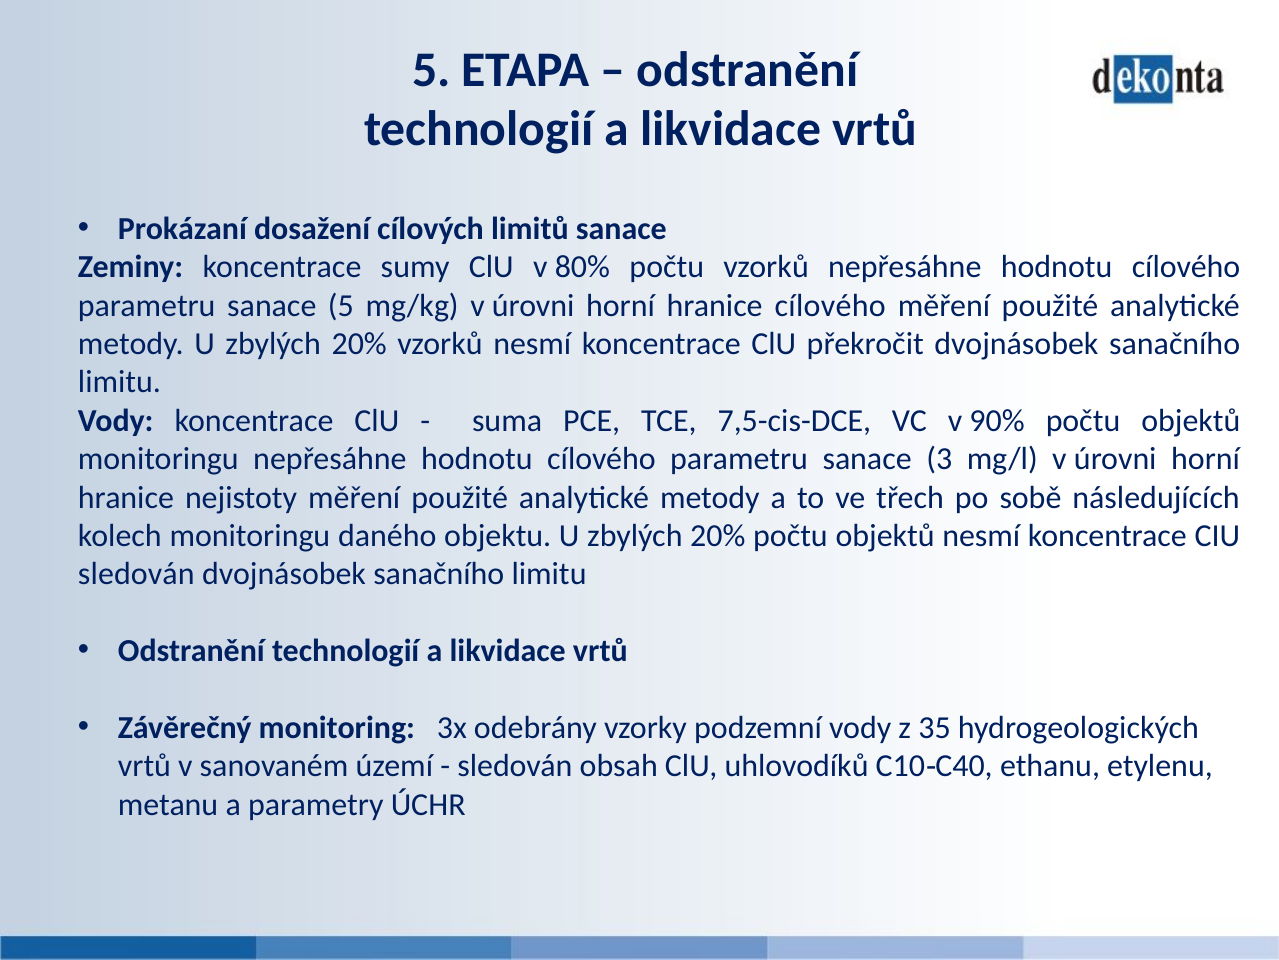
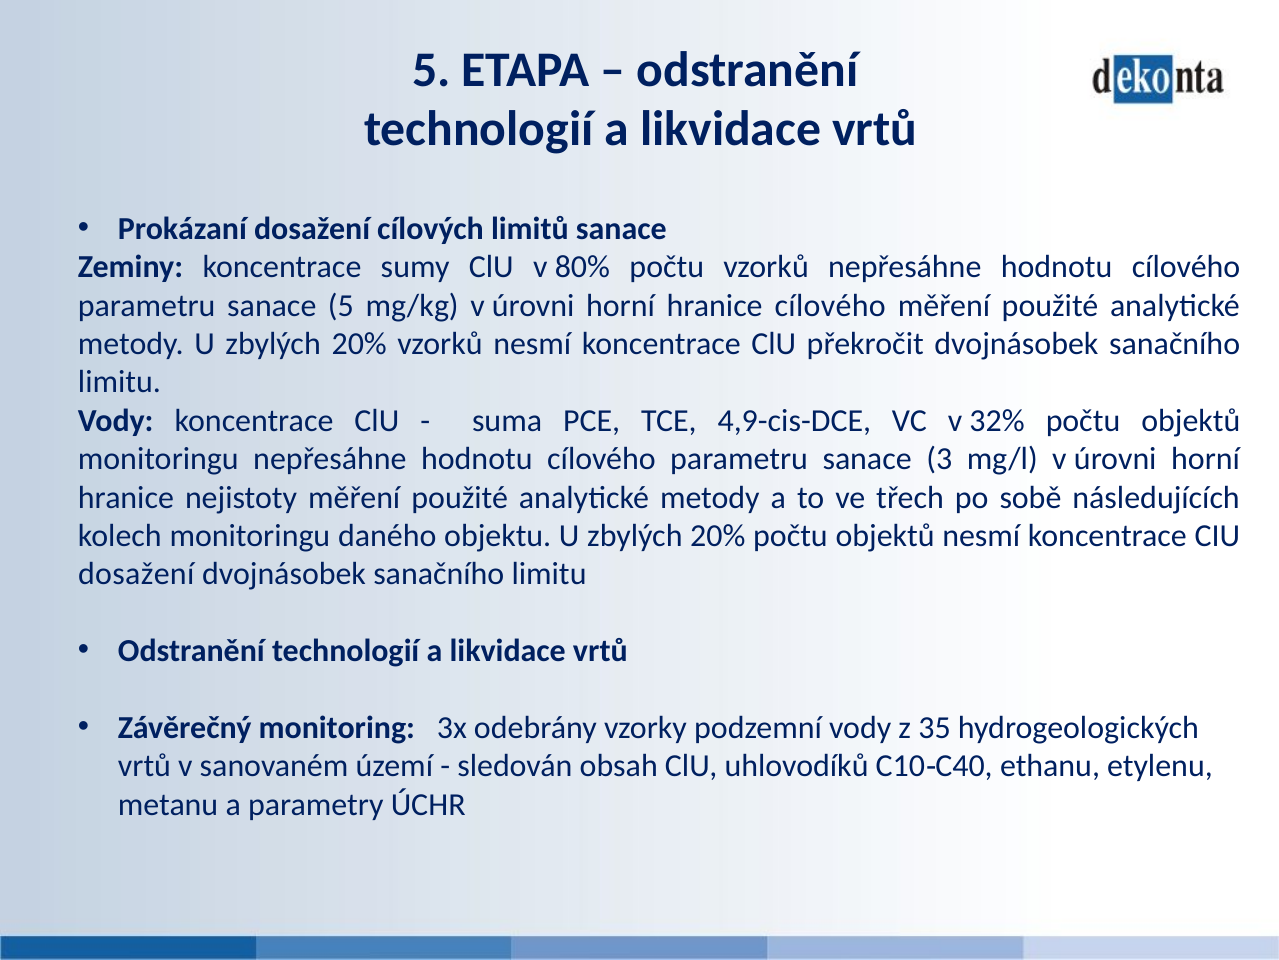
7,5-cis-DCE: 7,5-cis-DCE -> 4,9-cis-DCE (794, 420)
90%: 90% -> 32% (997, 420)
sledován: sledován -> dosažení (136, 574)
